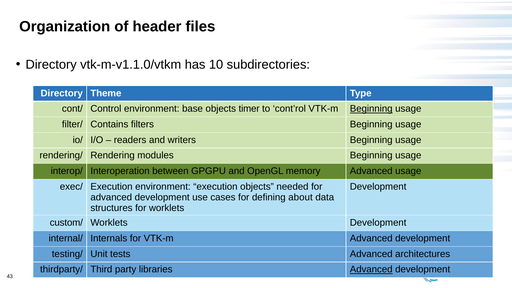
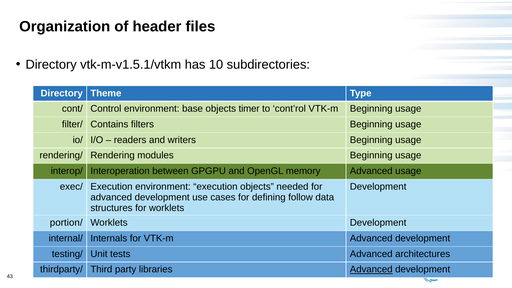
vtk-m-v1.1.0/vtkm: vtk-m-v1.1.0/vtkm -> vtk-m-v1.5.1/vtkm (131, 64)
Beginning underline: present -> none (371, 109)
about: about -> follow (301, 197)
custom/: custom/ -> portion/ (66, 223)
